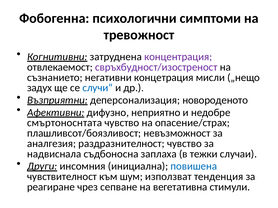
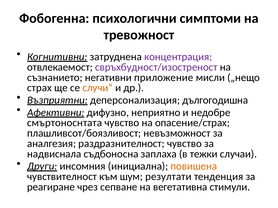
концетрация: концетрация -> приложение (164, 78)
задух: задух -> страх (39, 88)
случи“ colour: blue -> orange (98, 88)
новороденото: новороденото -> дългогодишна (215, 100)
повишена colour: blue -> orange (194, 167)
използват: използват -> резултати (168, 177)
